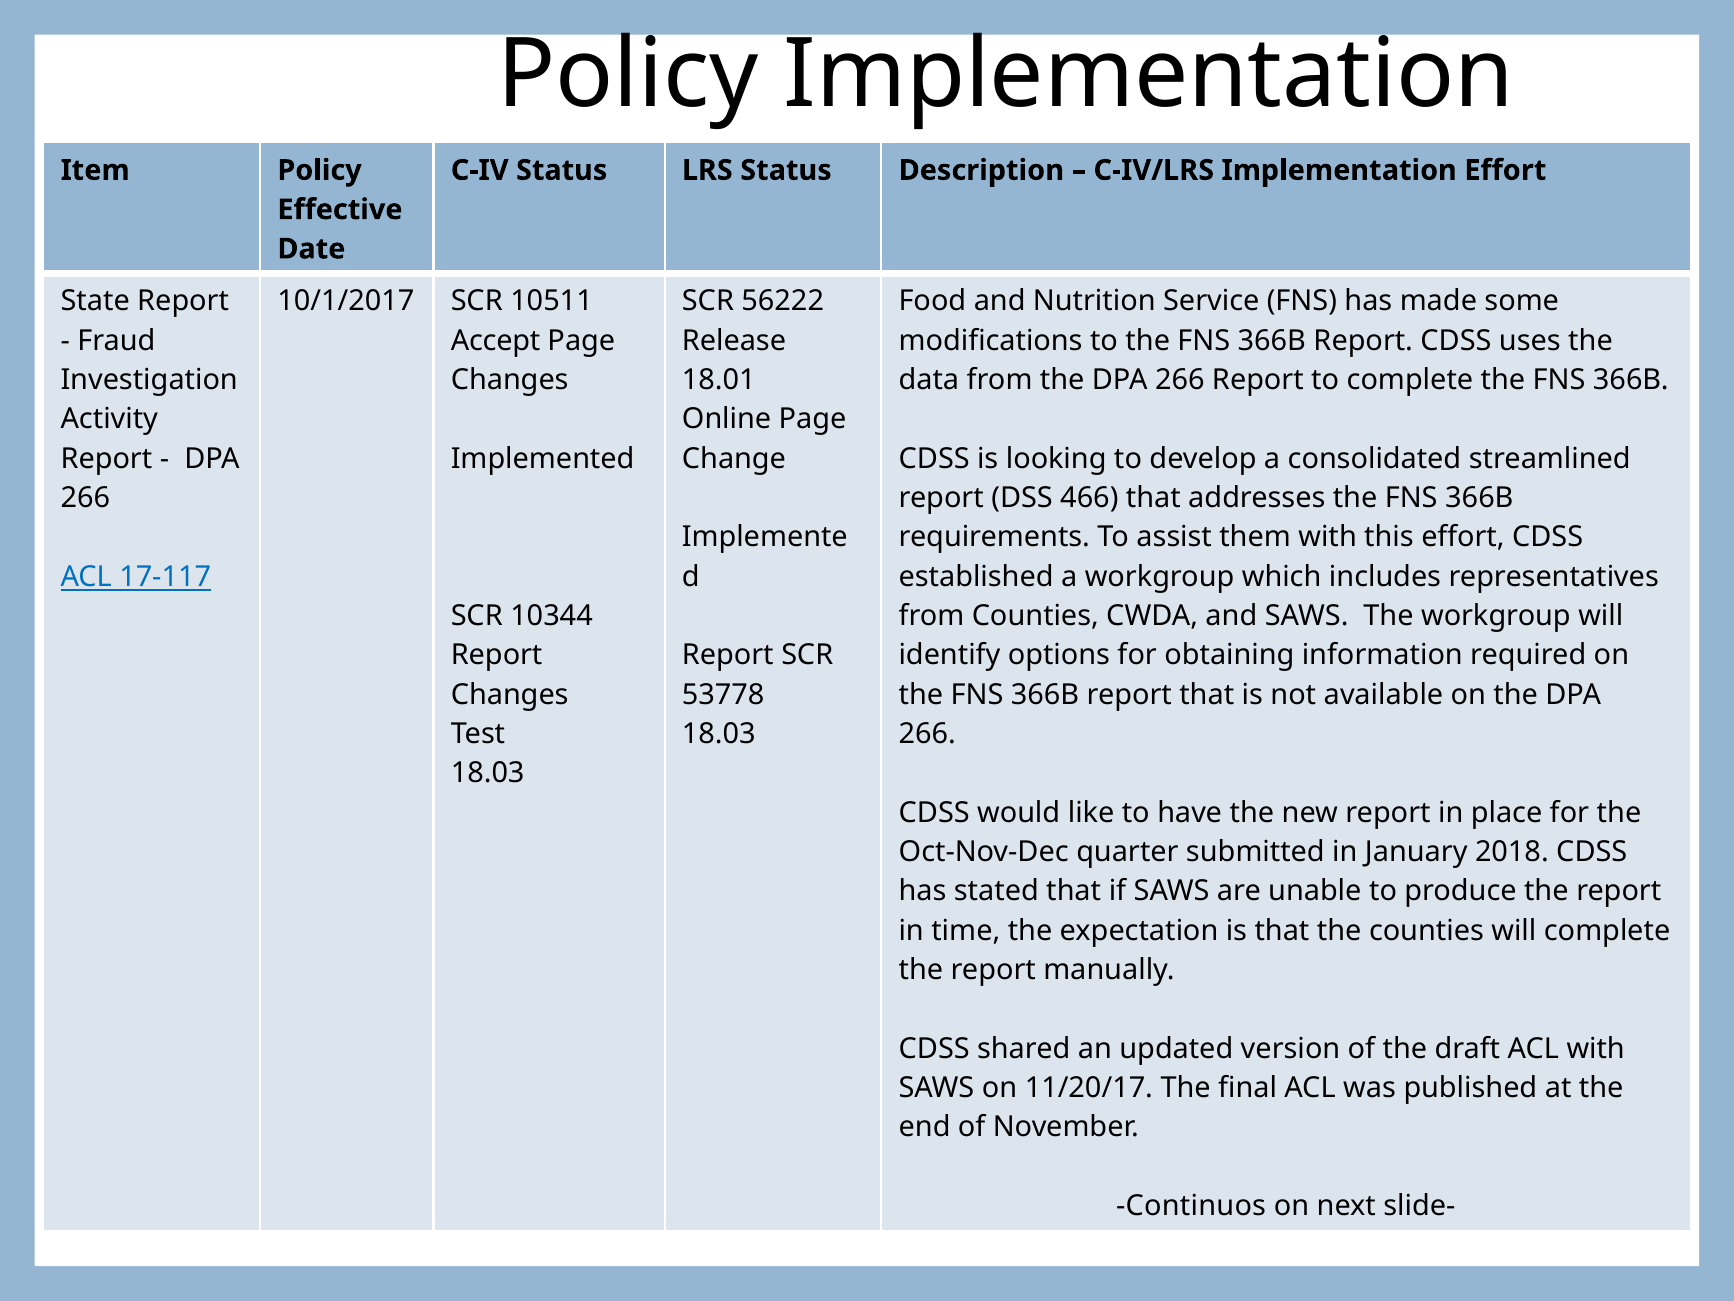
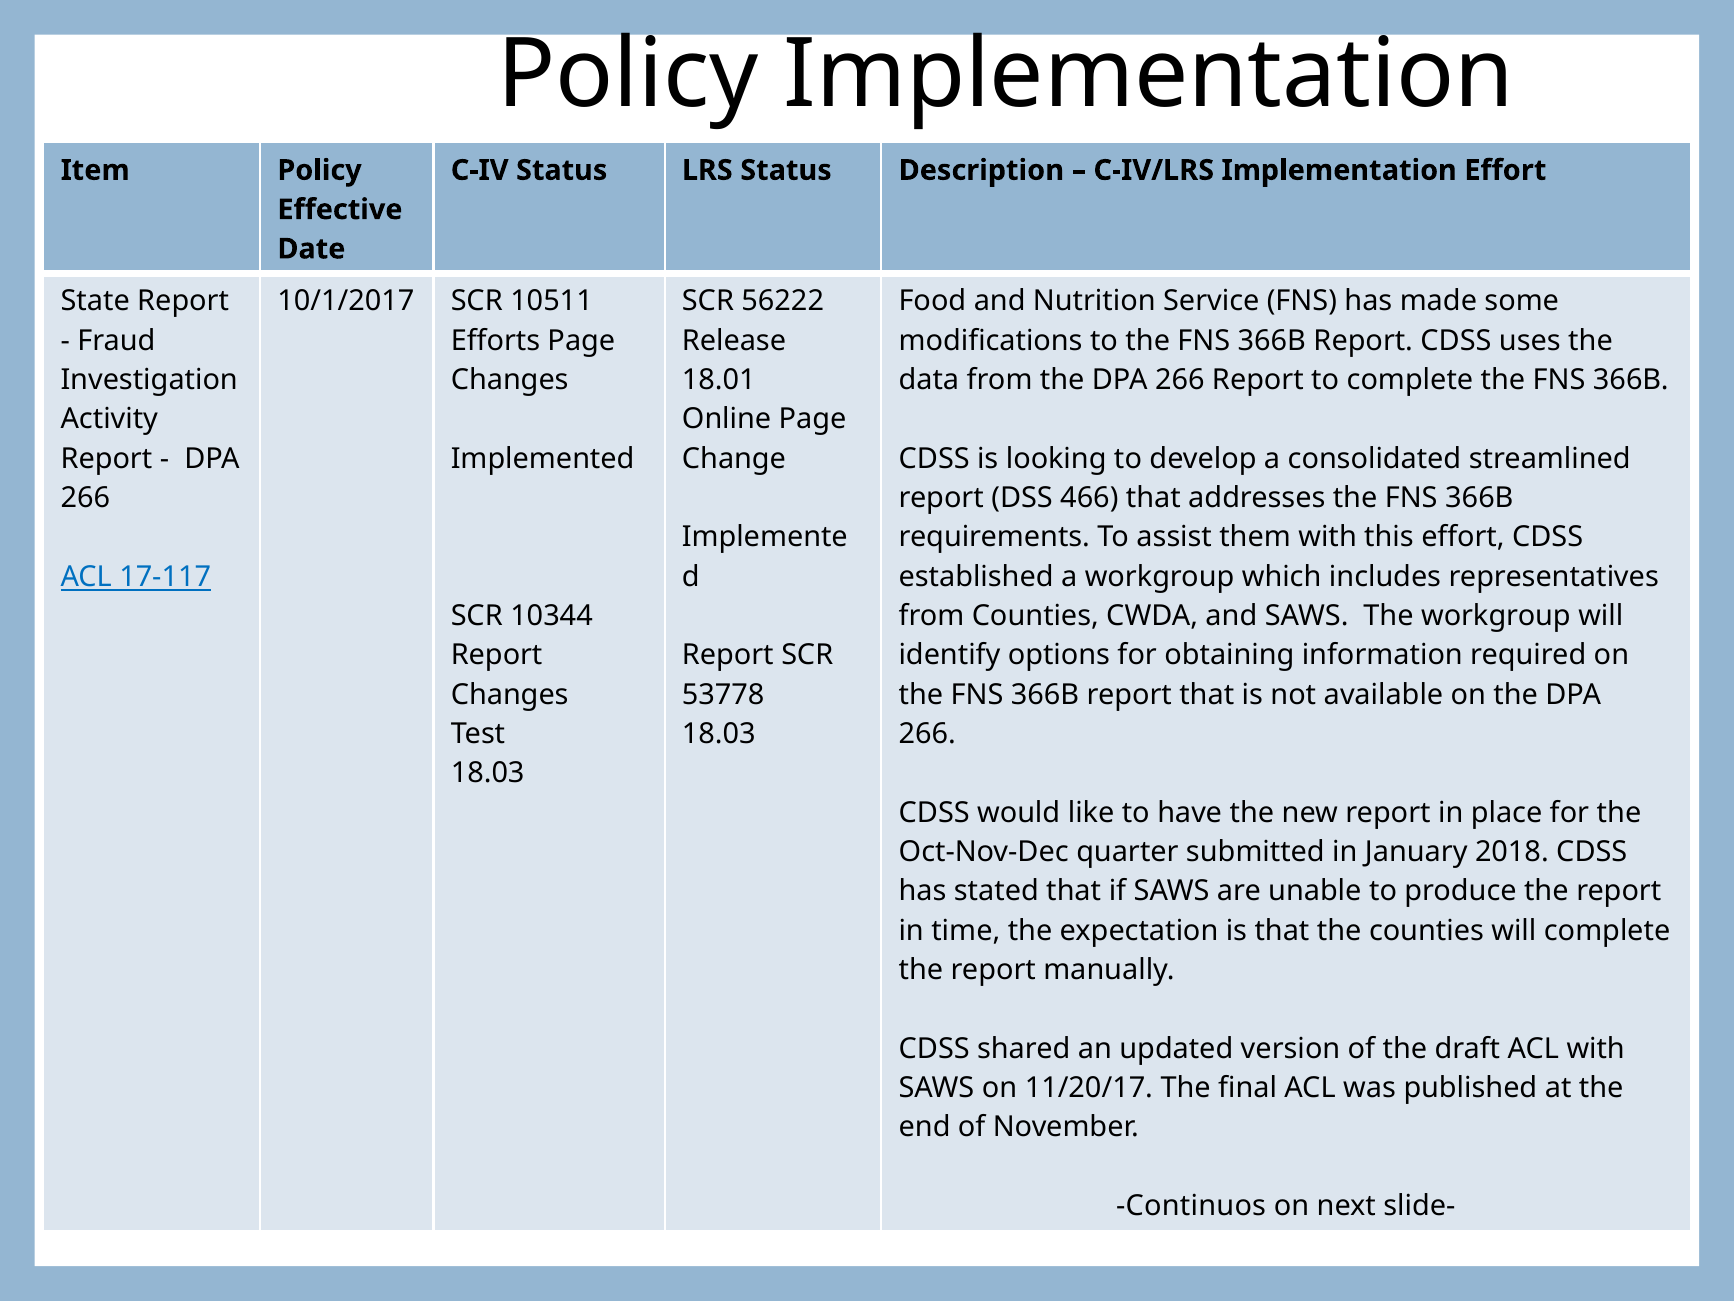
Accept: Accept -> Efforts (495, 341)
